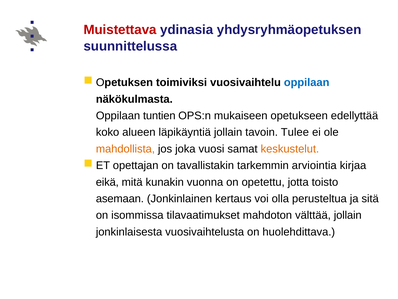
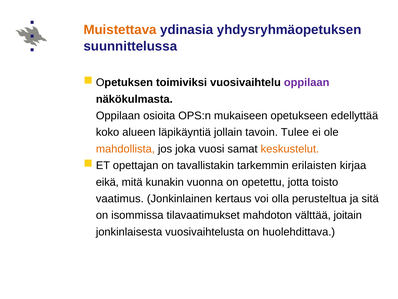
Muistettava colour: red -> orange (120, 30)
oppilaan colour: blue -> purple (307, 82)
tuntien: tuntien -> osioita (159, 116)
arviointia: arviointia -> erilaisten (314, 165)
asemaan: asemaan -> vaatimus (120, 198)
välttää jollain: jollain -> joitain (348, 215)
